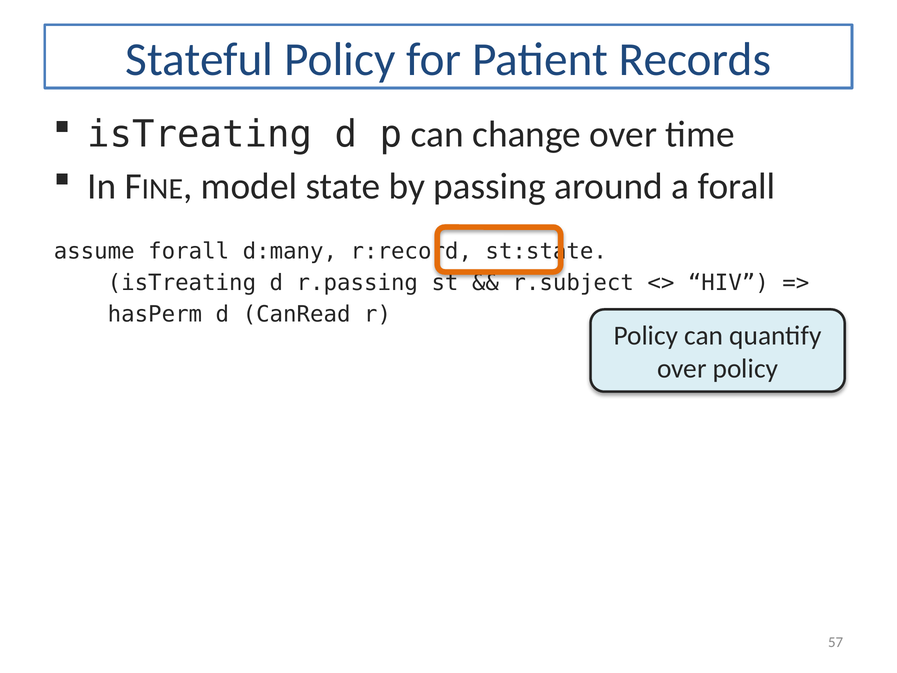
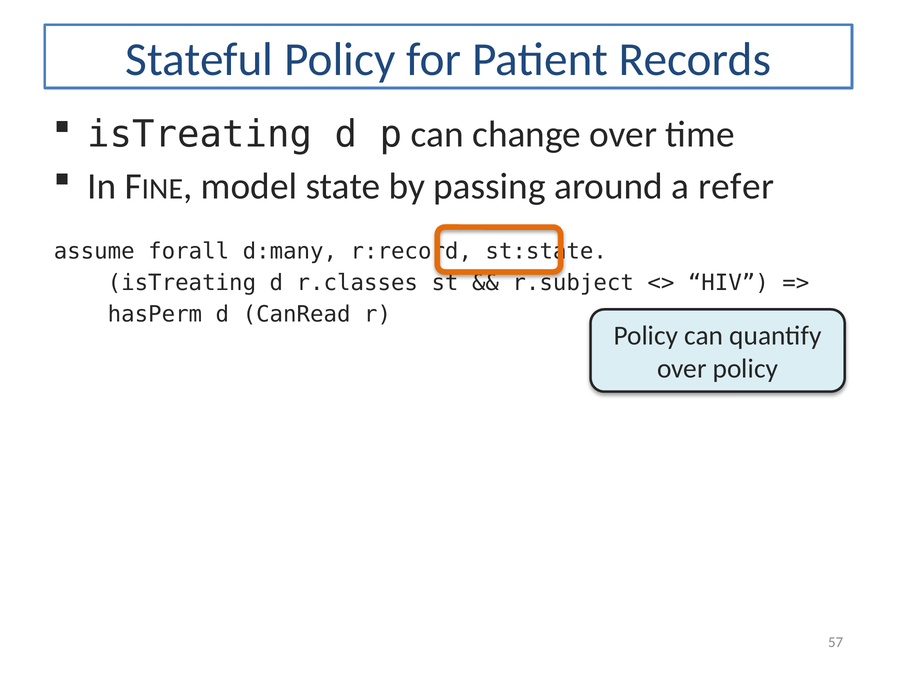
a forall: forall -> refer (736, 186)
r.passing: r.passing -> r.classes (357, 283)
